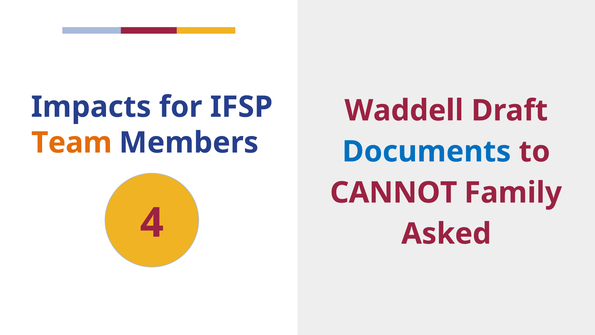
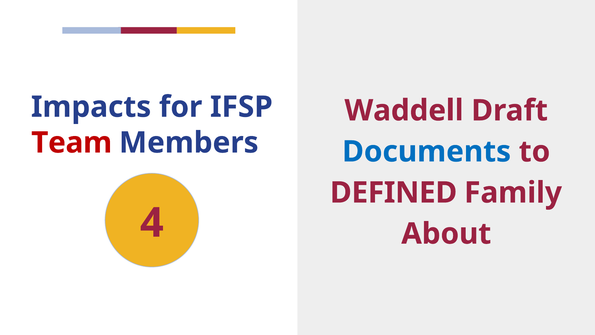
Team colour: orange -> red (72, 143)
CANNOT: CANNOT -> DEFINED (394, 193)
Asked: Asked -> About (446, 234)
